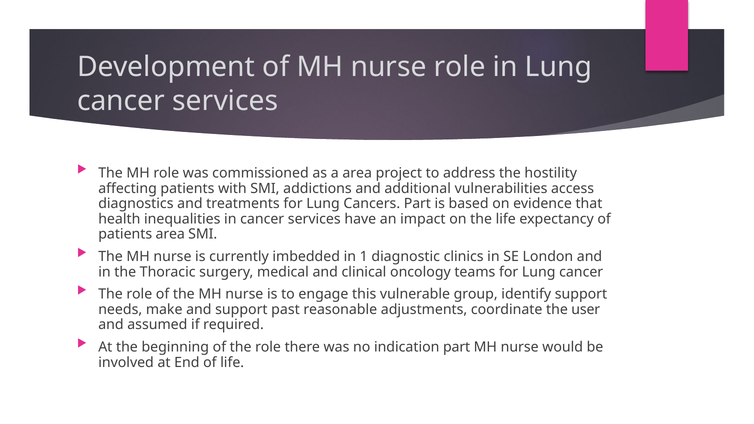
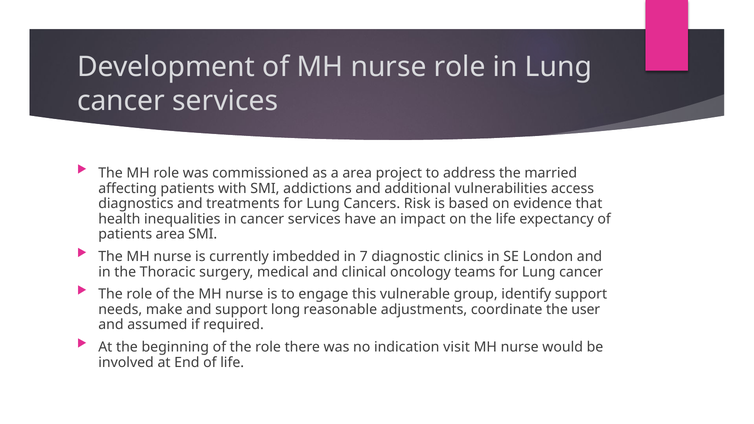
hostility: hostility -> married (551, 173)
Cancers Part: Part -> Risk (417, 204)
1: 1 -> 7 (364, 257)
past: past -> long (286, 310)
indication part: part -> visit (457, 347)
